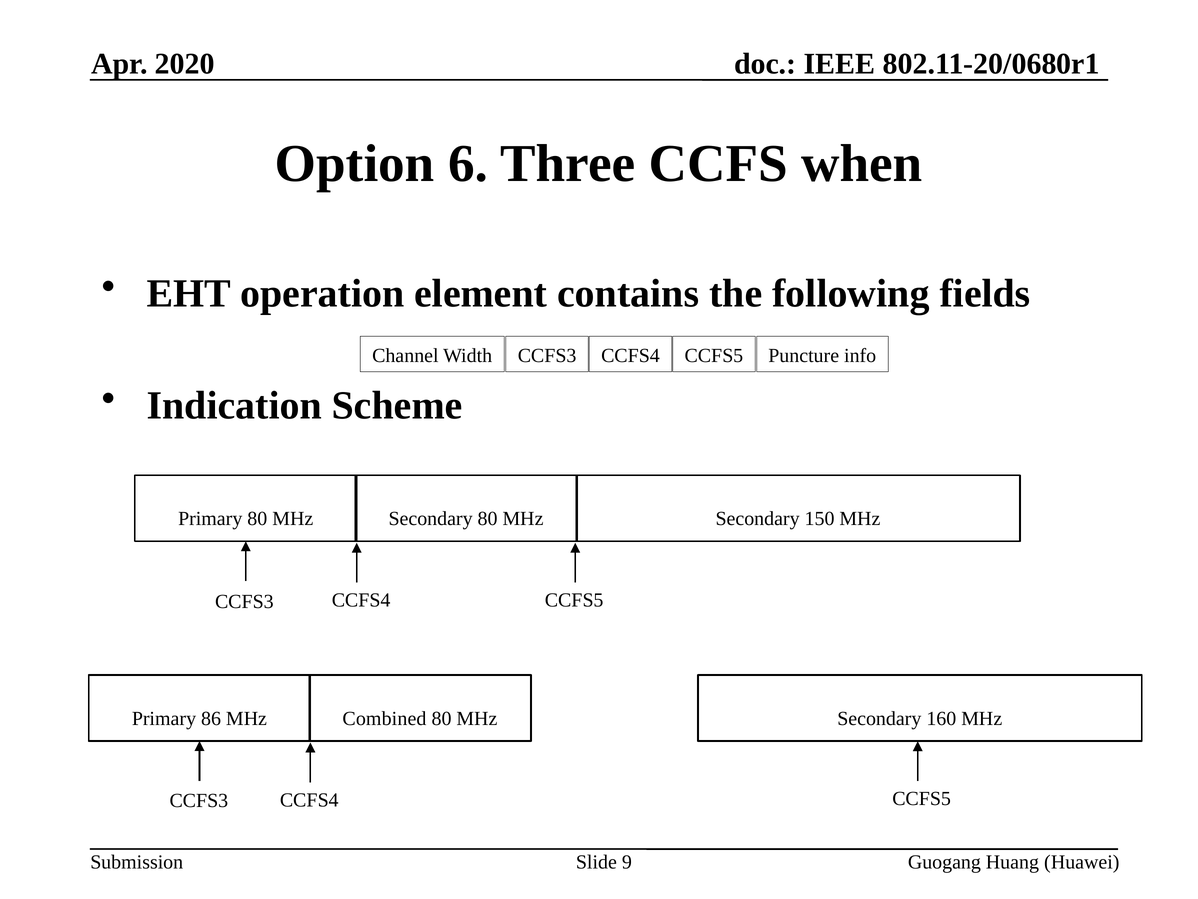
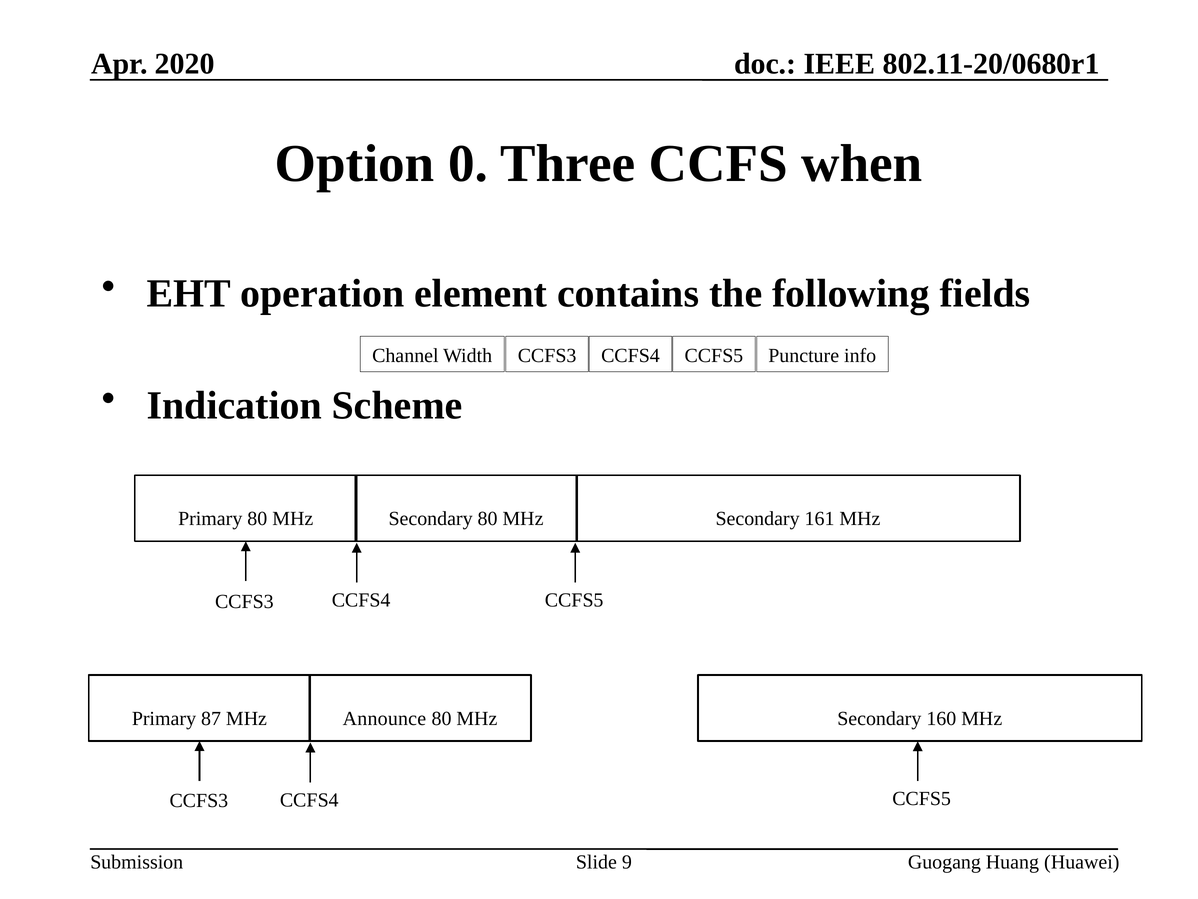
6: 6 -> 0 (468, 163)
150: 150 -> 161 (820, 518)
86: 86 -> 87 (211, 718)
Combined: Combined -> Announce (384, 718)
